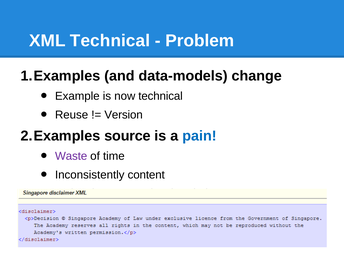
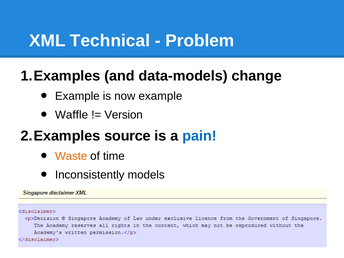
now technical: technical -> example (160, 96)
Reuse: Reuse -> Waffle (72, 115)
Waste colour: purple -> orange (71, 156)
content: content -> models (146, 175)
